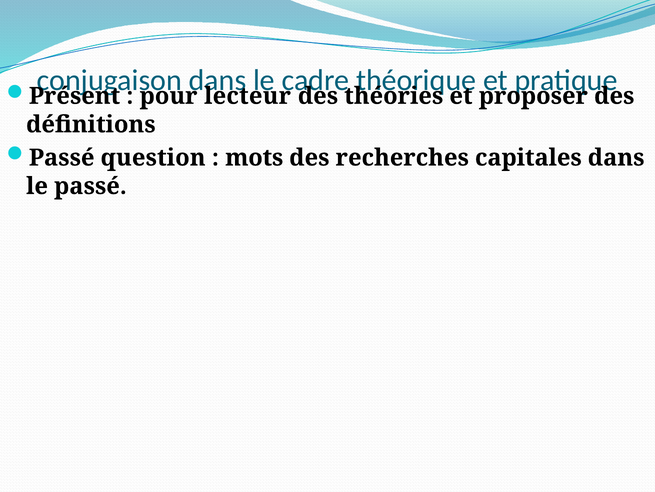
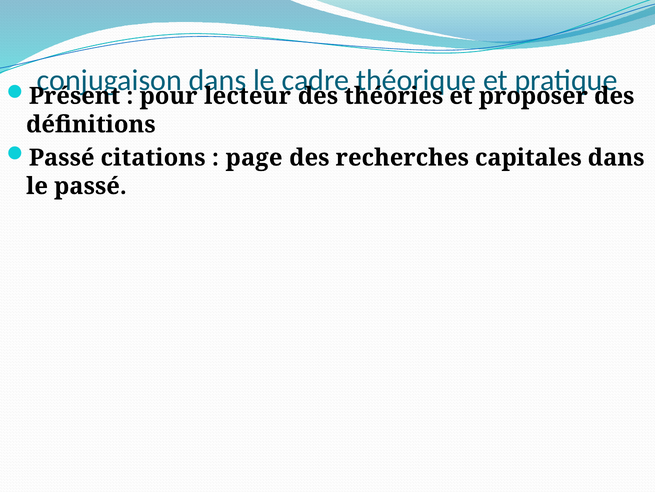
question: question -> citations (153, 157)
mots: mots -> page (254, 157)
